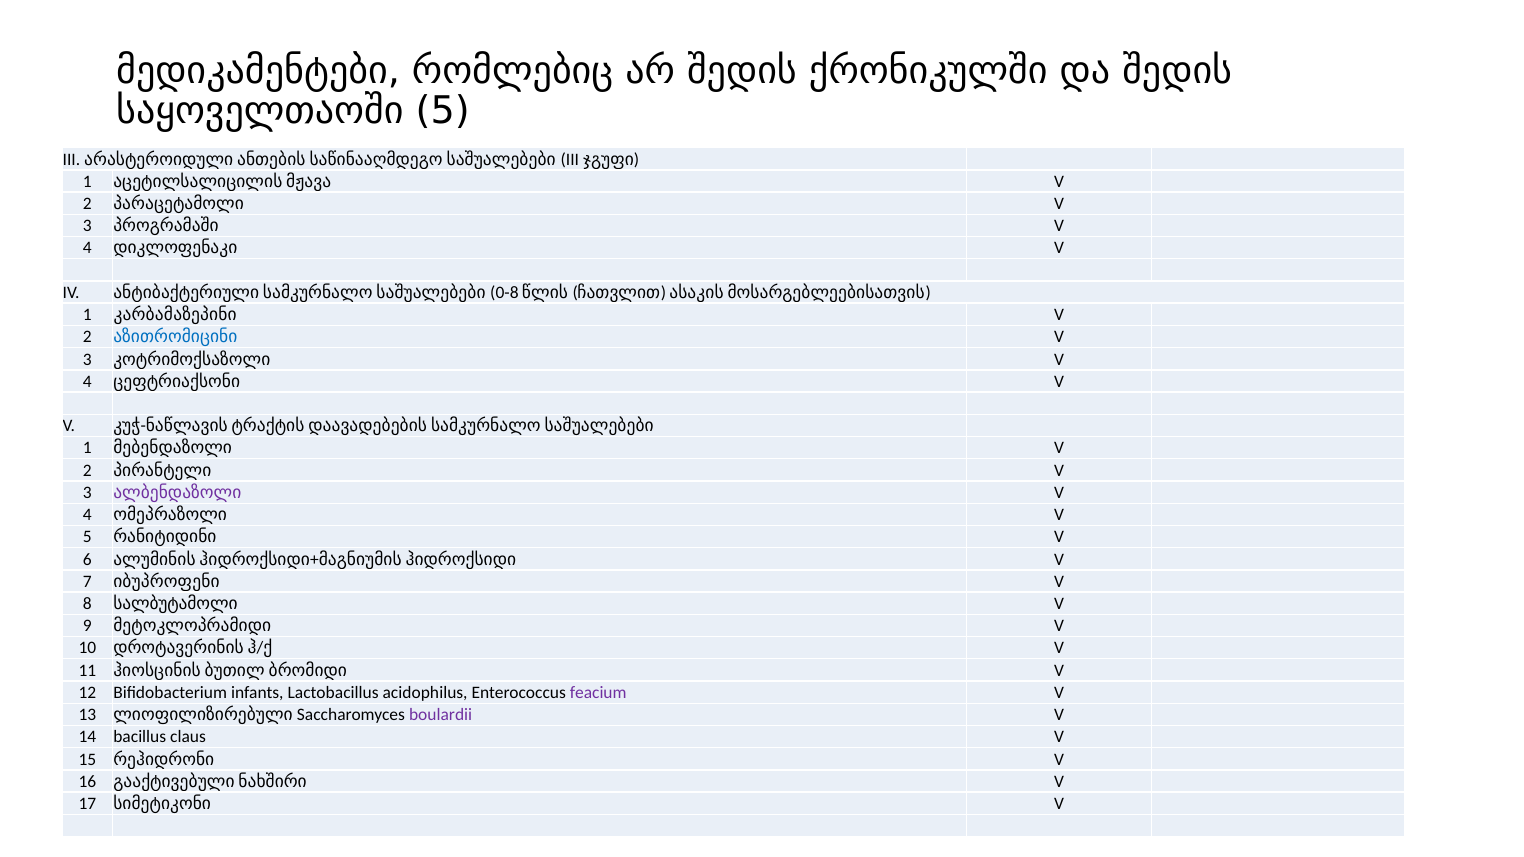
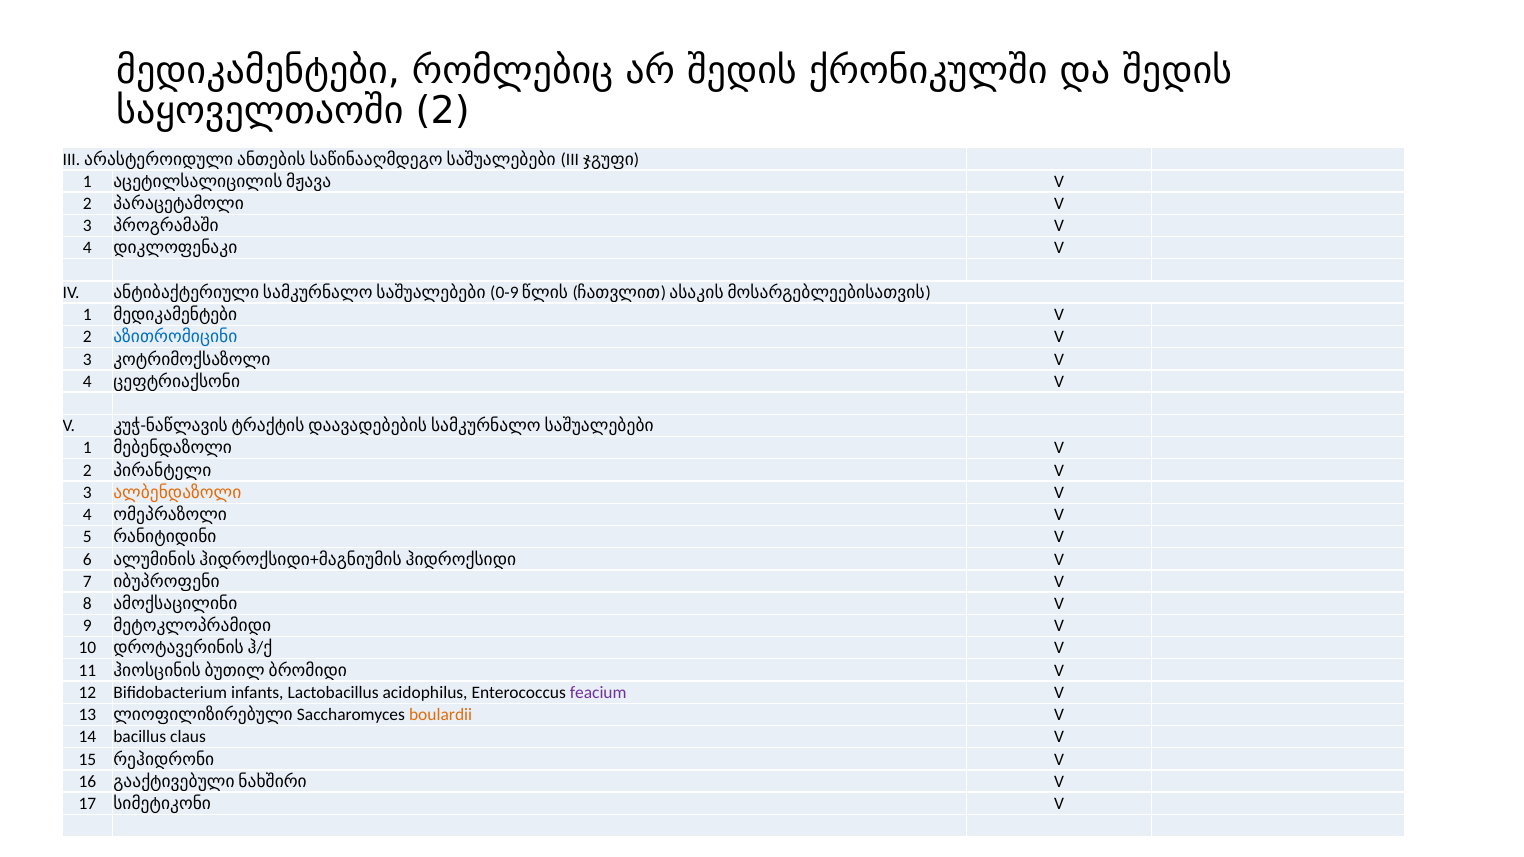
საყოველთაოში 5: 5 -> 2 (443, 111)
0-8: 0-8 -> 0-9 (504, 293)
1 კარბამაზეპინი: კარბამაზეპინი -> მედიკამენტები (175, 315)
ალბენდაზოლი colour: purple -> orange (177, 493)
სალბუტამოლი: სალბუტამოლი -> ამოქსაცილინი (175, 604)
boulardii colour: purple -> orange (441, 715)
